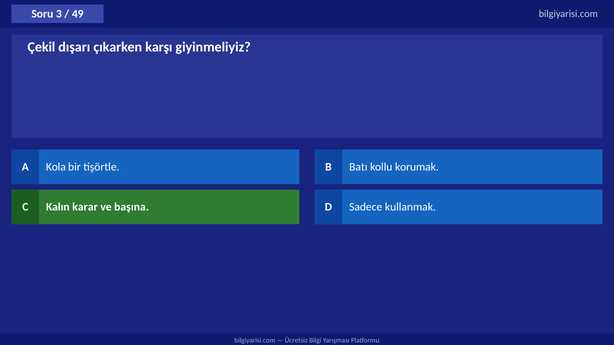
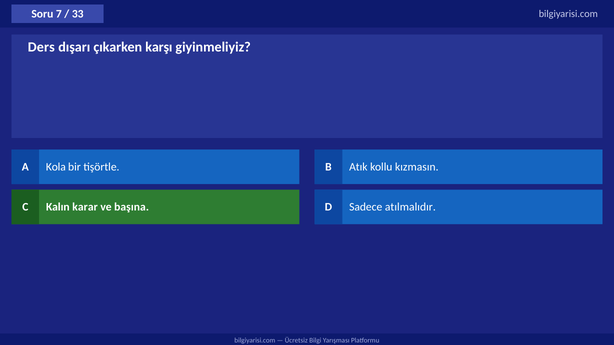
3: 3 -> 7 (59, 14)
49: 49 -> 33 (78, 14)
Çekil: Çekil -> Ders (41, 47)
Batı: Batı -> Atık (358, 167)
korumak: korumak -> kızmasın (417, 167)
kullanmak: kullanmak -> atılmalıdır (410, 207)
